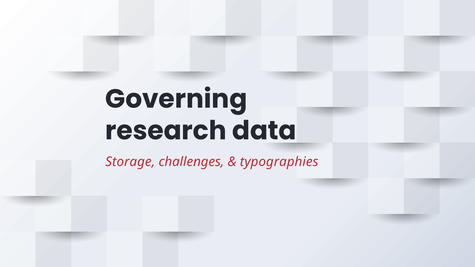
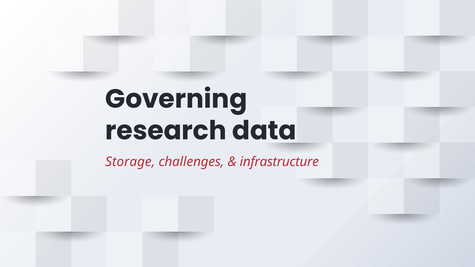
typographies: typographies -> infrastructure (279, 162)
